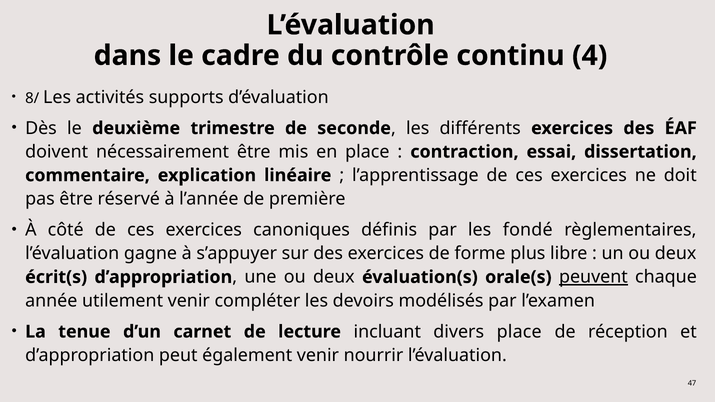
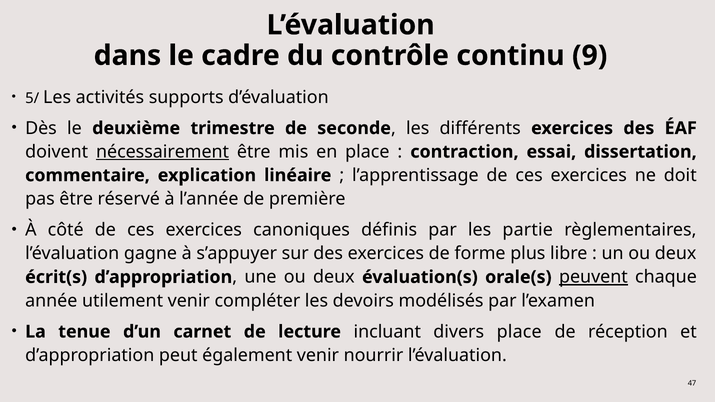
4: 4 -> 9 (590, 56)
8/: 8/ -> 5/ (32, 98)
nécessairement underline: none -> present (163, 152)
fondé: fondé -> partie (528, 230)
